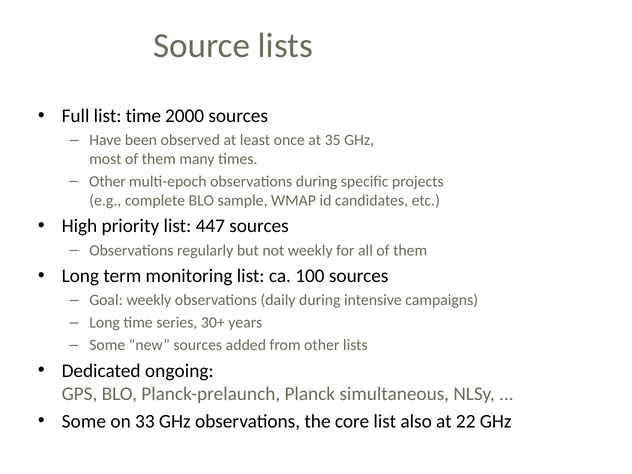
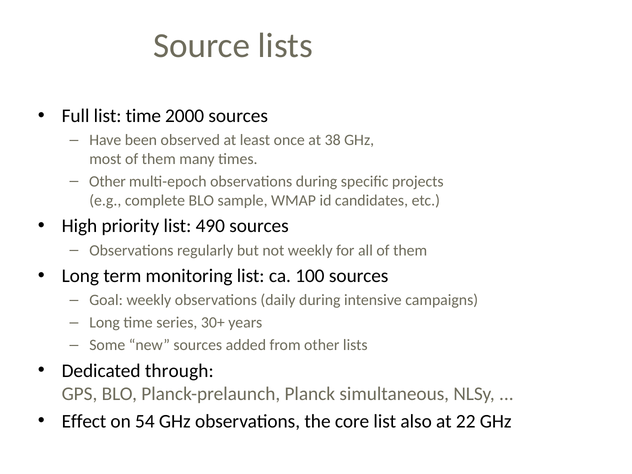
35: 35 -> 38 (333, 140)
447: 447 -> 490 (210, 226)
ongoing: ongoing -> through (179, 371)
Some: Some -> Effect (84, 421)
33: 33 -> 54 (145, 421)
